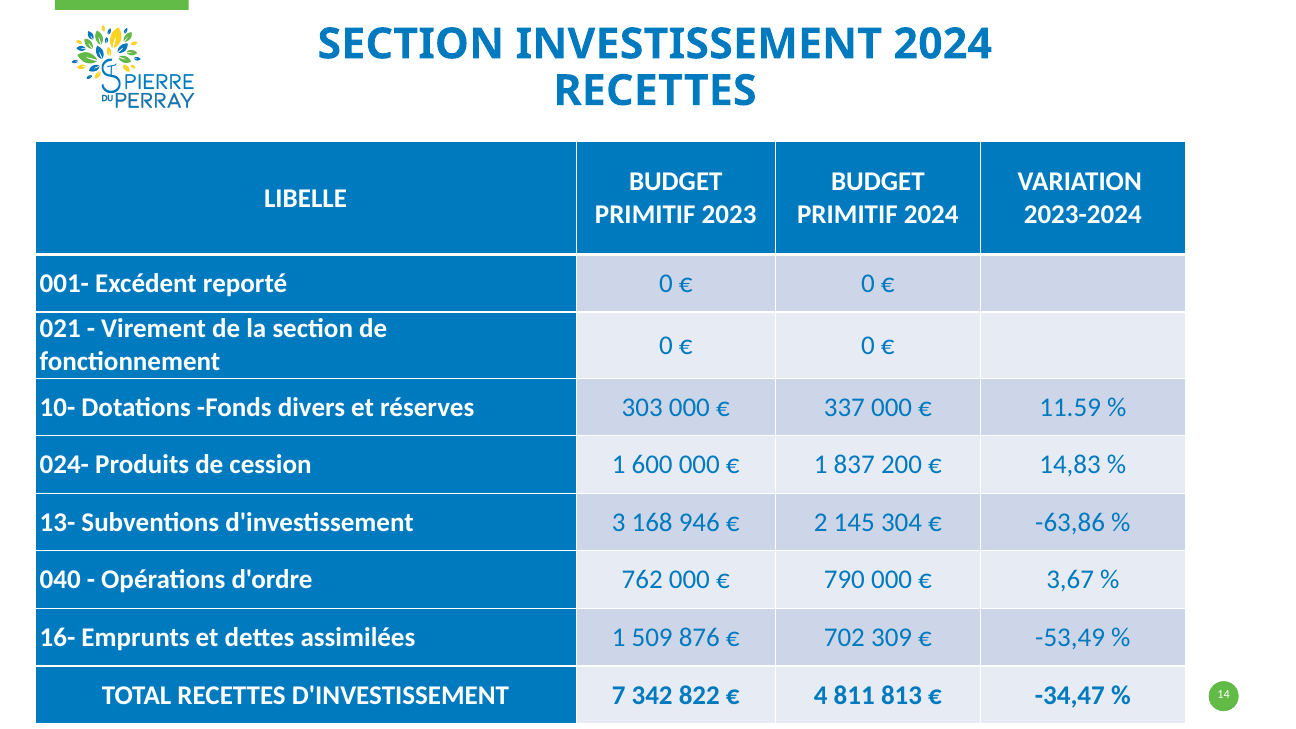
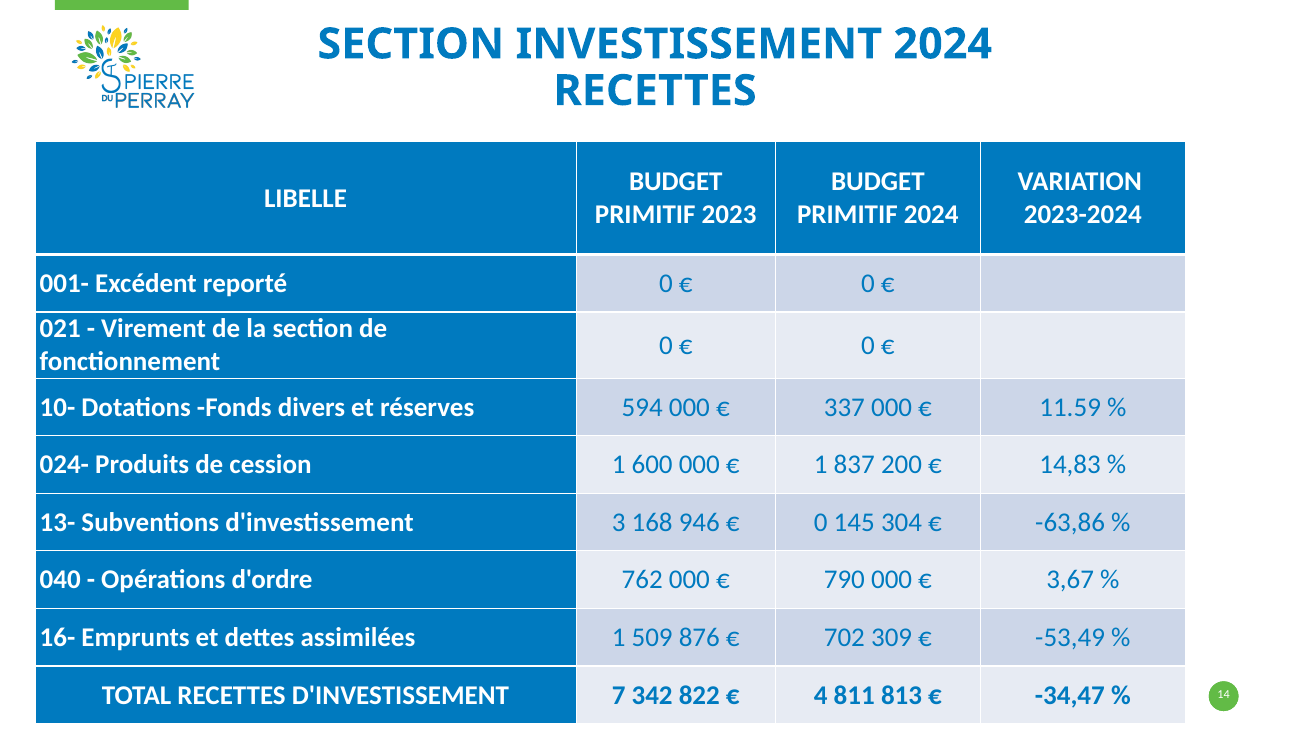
303: 303 -> 594 (642, 407)
2: 2 -> 0 (821, 522)
